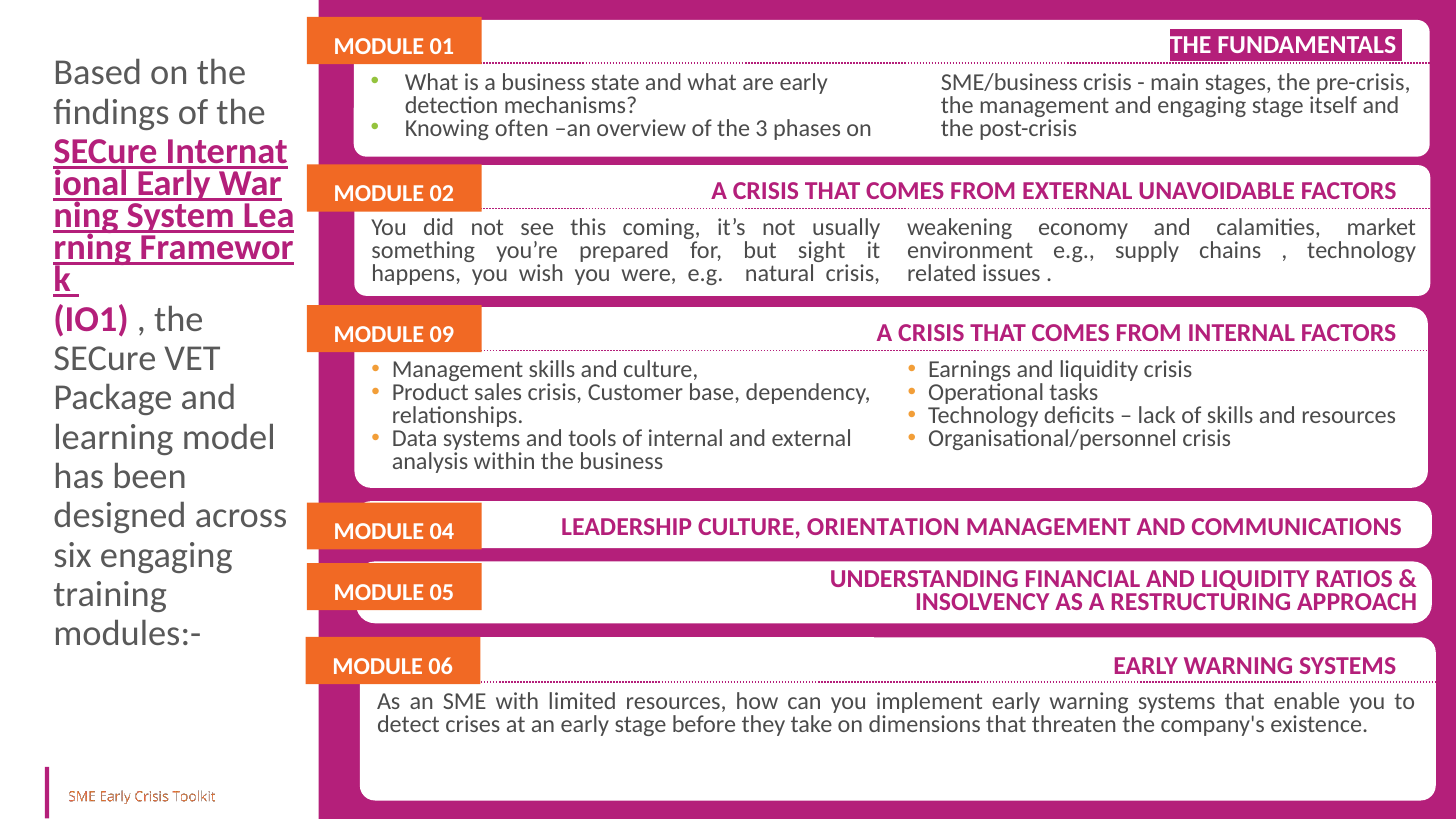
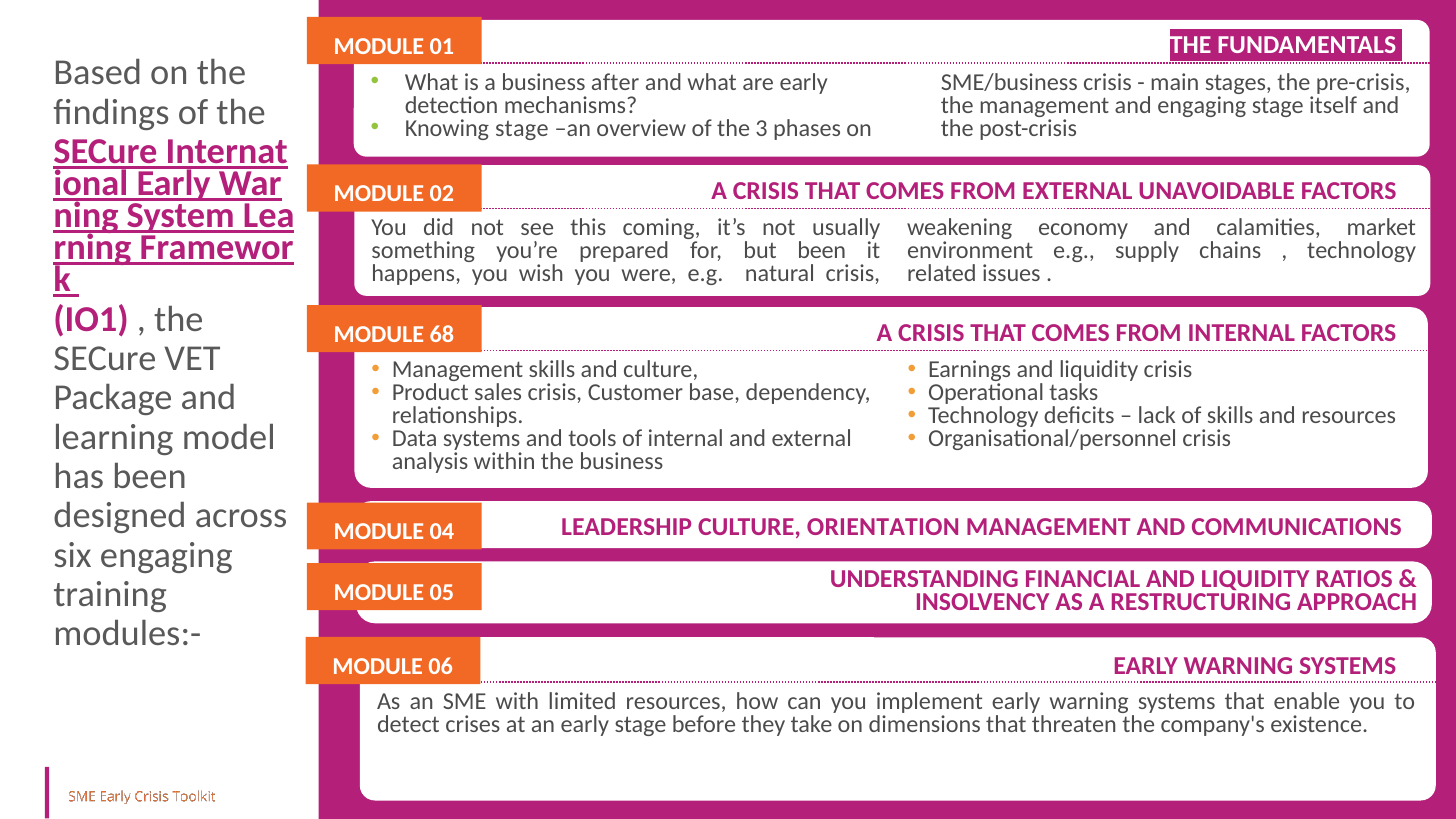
state: state -> after (615, 82)
Knowing often: often -> stage (522, 128)
but sight: sight -> been (822, 250)
09: 09 -> 68 (442, 334)
